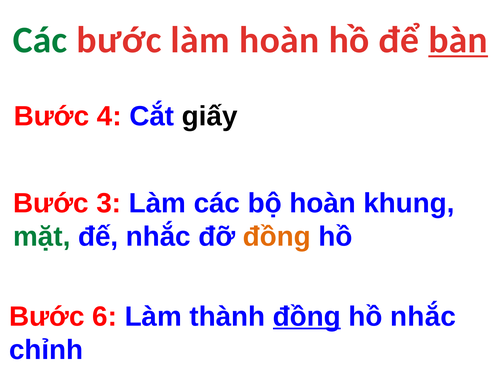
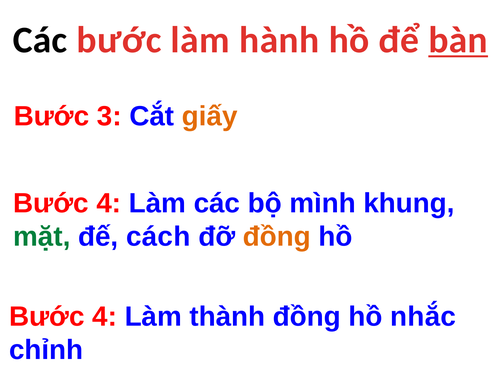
Các colour: green -> black (40, 40)
làm hoàn: hoàn -> hành (279, 40)
4: 4 -> 3 (109, 116)
giấy colour: black -> orange (210, 116)
3: 3 -> 4 (109, 203)
bộ hoàn: hoàn -> mình (323, 203)
đế nhắc: nhắc -> cách (158, 237)
6: 6 -> 4 (105, 316)
đồng underline: present -> none (307, 316)
